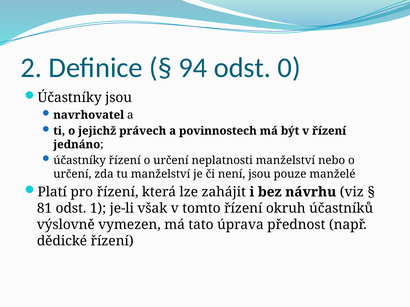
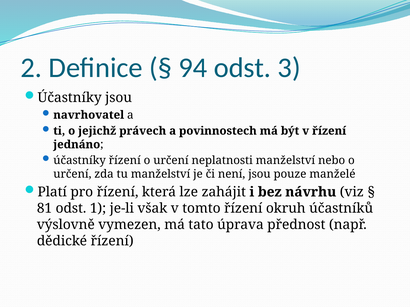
0: 0 -> 3 (289, 68)
